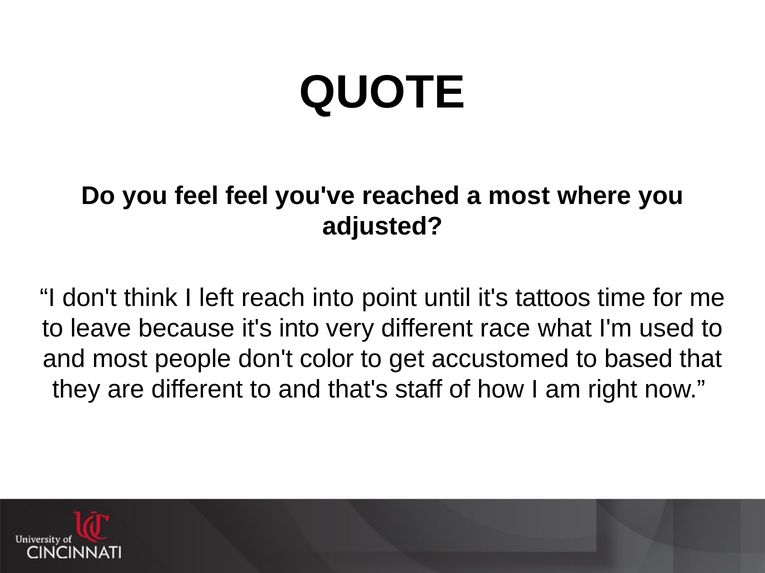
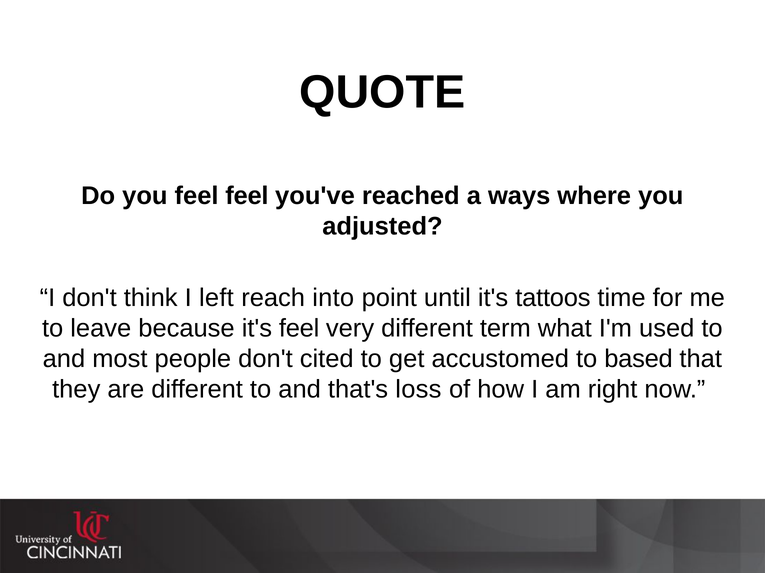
a most: most -> ways (519, 196)
it's into: into -> feel (299, 329)
race: race -> term (505, 329)
color: color -> cited (327, 359)
staff: staff -> loss (418, 390)
